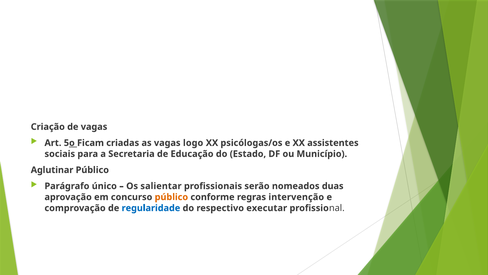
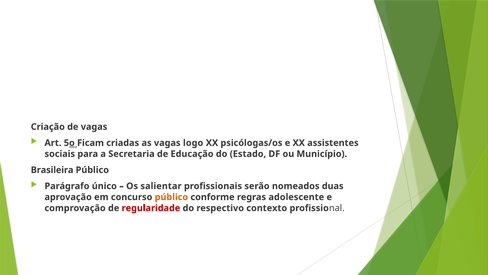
Aglutinar: Aglutinar -> Brasileira (52, 170)
intervenção: intervenção -> adolescente (296, 197)
regularidade colour: blue -> red (151, 208)
executar: executar -> contexto (267, 208)
